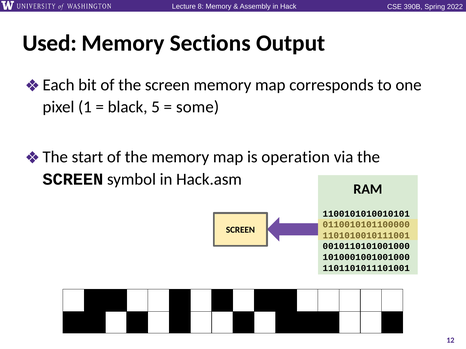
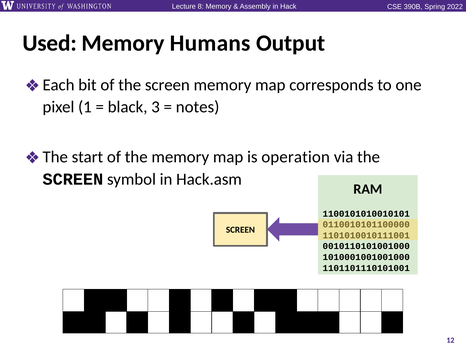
Sections: Sections -> Humans (210, 43)
5: 5 -> 3 (156, 107)
some: some -> notes (198, 107)
1101101011101001: 1101101011101001 -> 1101101110101001 (366, 268)
